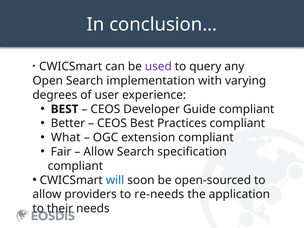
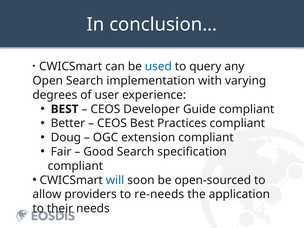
used colour: purple -> blue (158, 67)
What: What -> Doug (66, 138)
Allow: Allow -> Good (99, 152)
